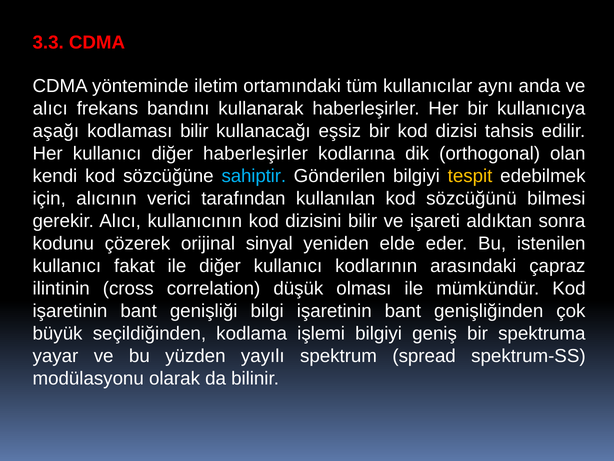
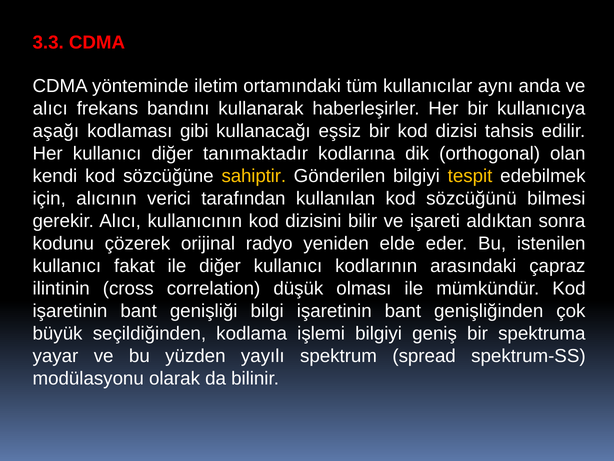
kodlaması bilir: bilir -> gibi (194, 131)
diğer haberleşirler: haberleşirler -> tanımaktadır (256, 153)
sahiptir colour: light blue -> yellow (254, 176)
sinyal: sinyal -> radyo (269, 243)
